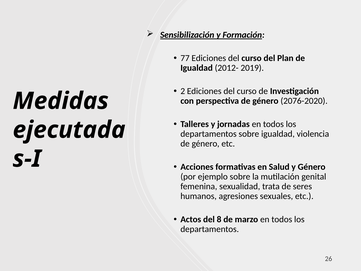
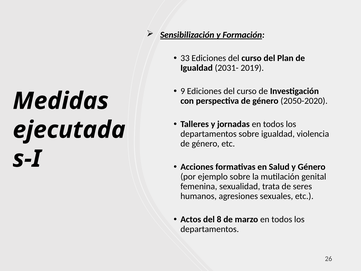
77: 77 -> 33 (185, 58)
2012-: 2012- -> 2031- (227, 68)
2: 2 -> 9 (183, 91)
2076-2020: 2076-2020 -> 2050-2020 (304, 101)
